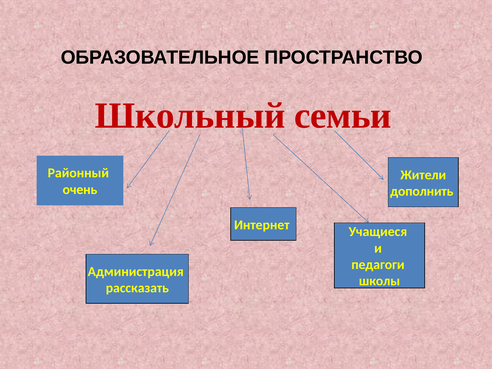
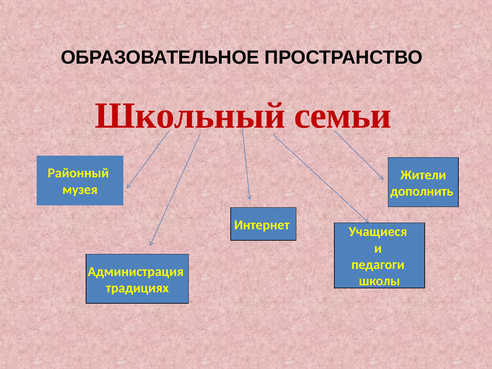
очень: очень -> музея (80, 190)
рассказать: рассказать -> традициях (137, 288)
